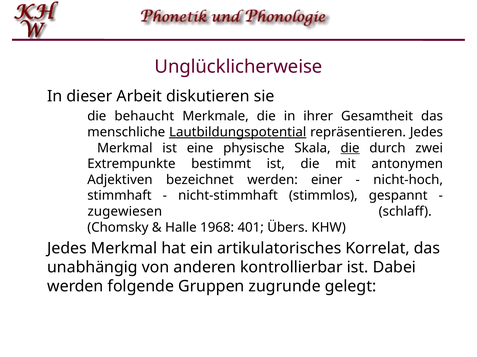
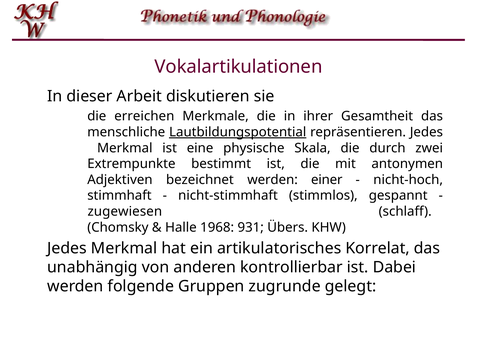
Unglücklicherweise: Unglücklicherweise -> Vokalartikulationen (239, 67)
behaucht: behaucht -> erreichen (144, 116)
die underline: present -> none (350, 148)
401: 401 -> 931 (251, 228)
